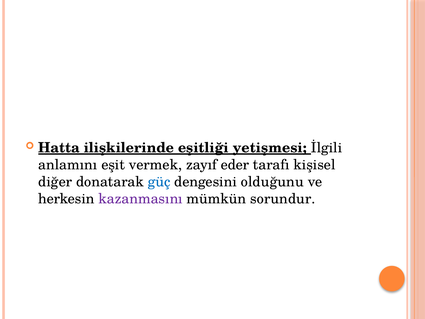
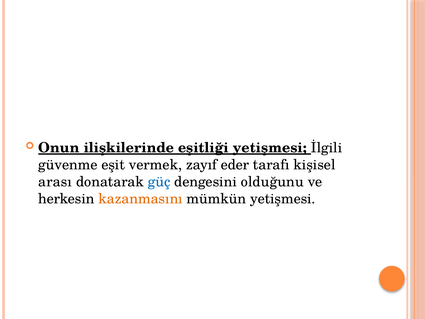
Hatta: Hatta -> Onun (59, 148)
anlamını: anlamını -> güvenme (68, 165)
diğer: diğer -> arası (55, 182)
kazanmasını colour: purple -> orange (141, 199)
mümkün sorundur: sorundur -> yetişmesi (283, 199)
